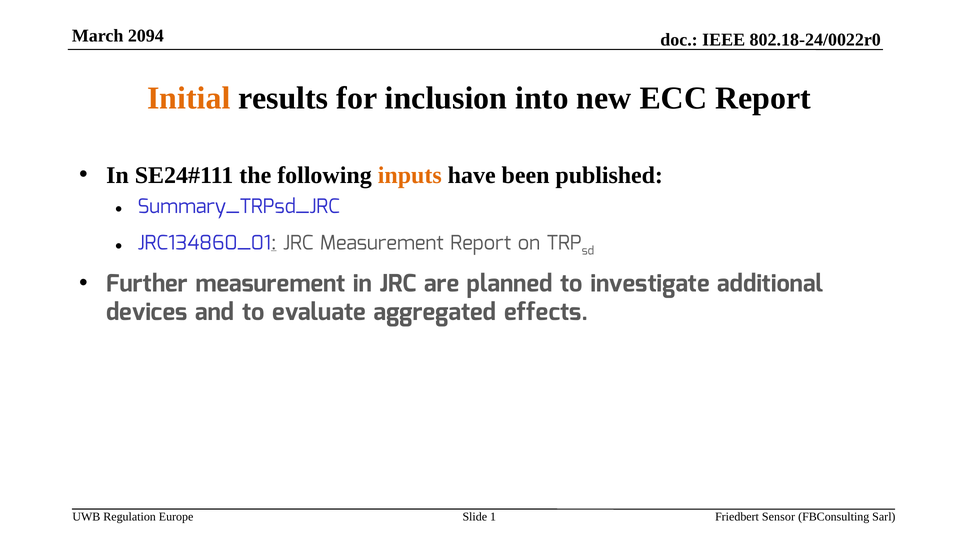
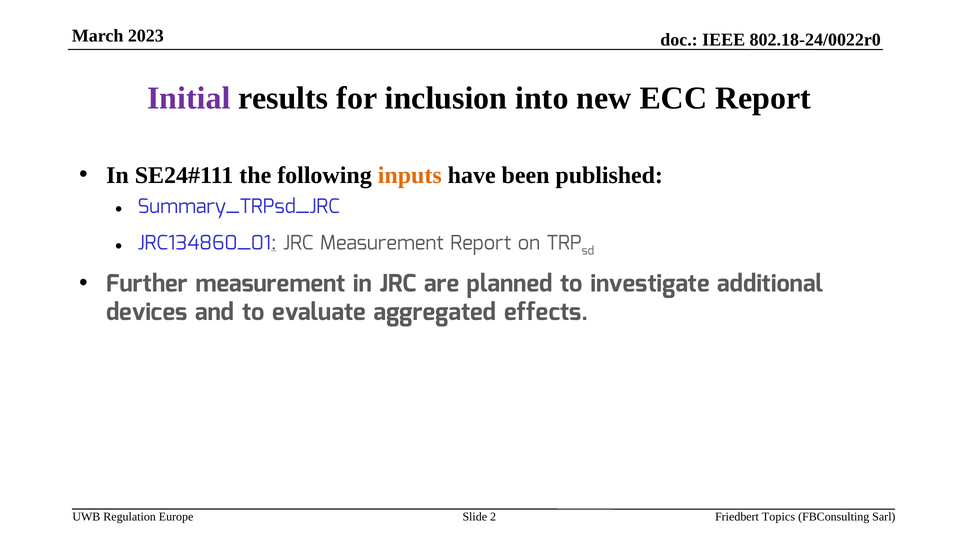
2094: 2094 -> 2023 (146, 36)
Initial colour: orange -> purple (189, 98)
1: 1 -> 2 (493, 517)
Sensor: Sensor -> Topics (778, 517)
